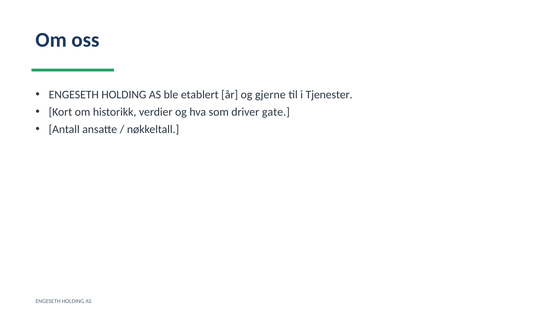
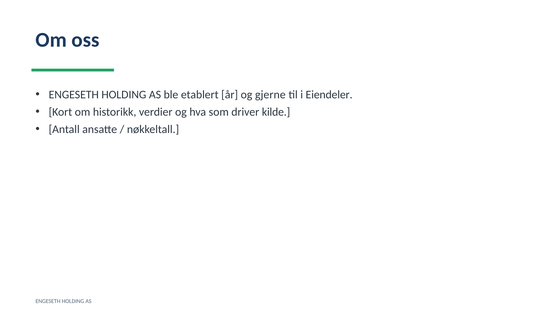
Tjenester: Tjenester -> Eiendeler (329, 95)
gate: gate -> kilde (276, 112)
